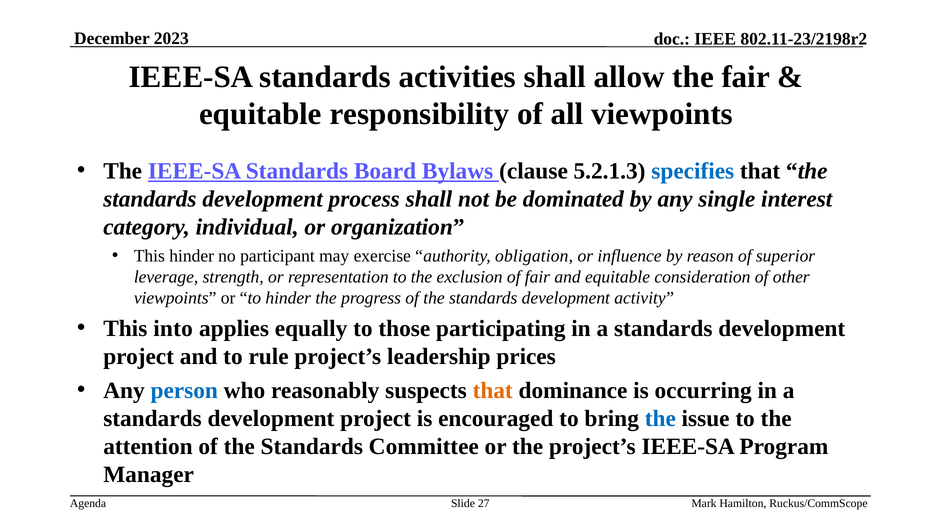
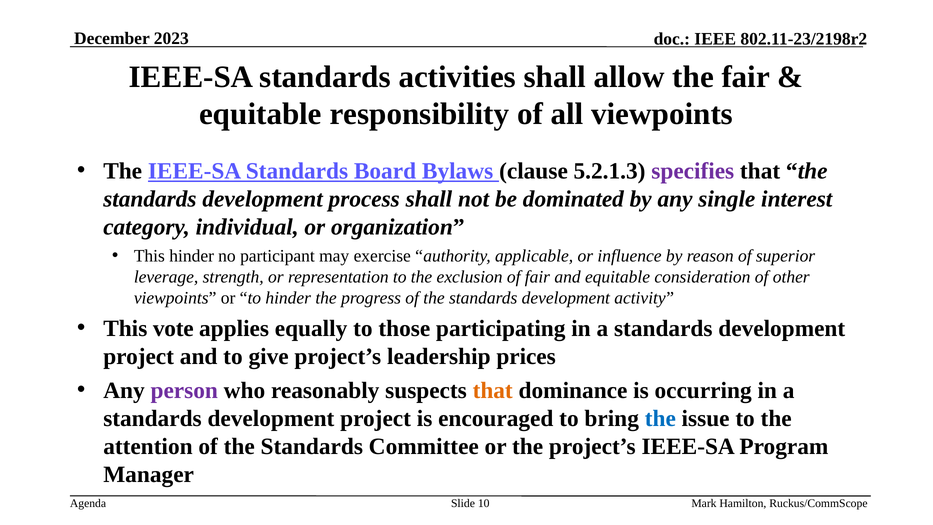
specifies colour: blue -> purple (693, 171)
obligation: obligation -> applicable (534, 256)
into: into -> vote (173, 328)
rule: rule -> give (269, 356)
person colour: blue -> purple (184, 390)
27: 27 -> 10 (484, 503)
